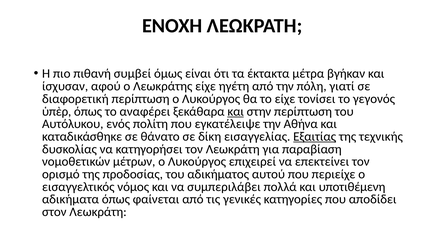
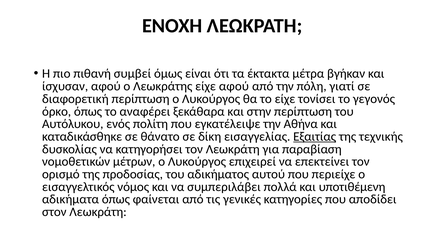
είχε ηγέτη: ηγέτη -> αφού (234, 86)
ὑπὲρ: ὑπὲρ -> όρκο (57, 111)
και underline: present -> none (236, 111)
